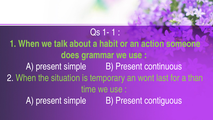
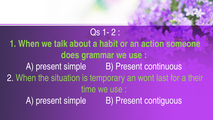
1- 1: 1 -> 2 (114, 32)
than: than -> their (196, 78)
